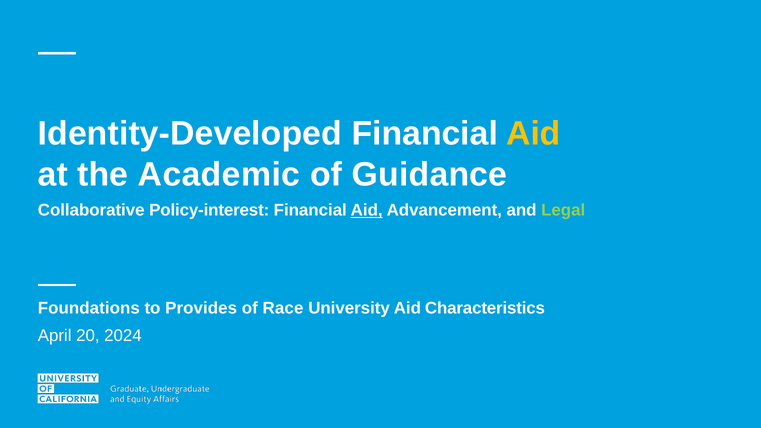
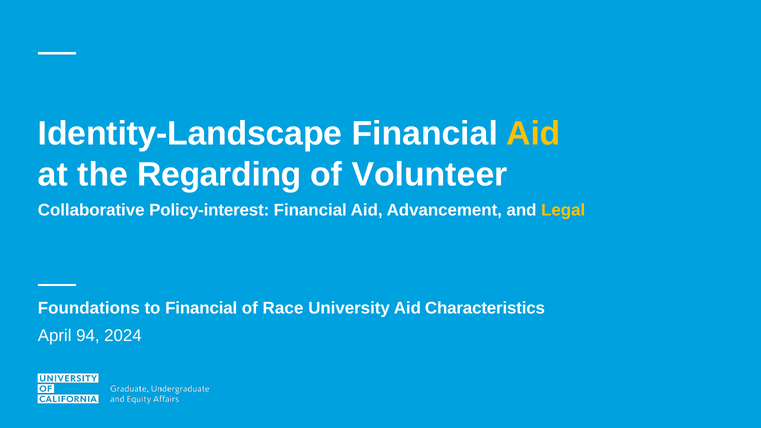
Identity-Developed: Identity-Developed -> Identity-Landscape (190, 134)
Academic: Academic -> Regarding (219, 174)
Guidance: Guidance -> Volunteer (430, 174)
Aid underline: present -> none (367, 210)
Legal colour: light green -> yellow (563, 210)
to Provides: Provides -> Financial (201, 308)
20: 20 -> 94 (88, 336)
